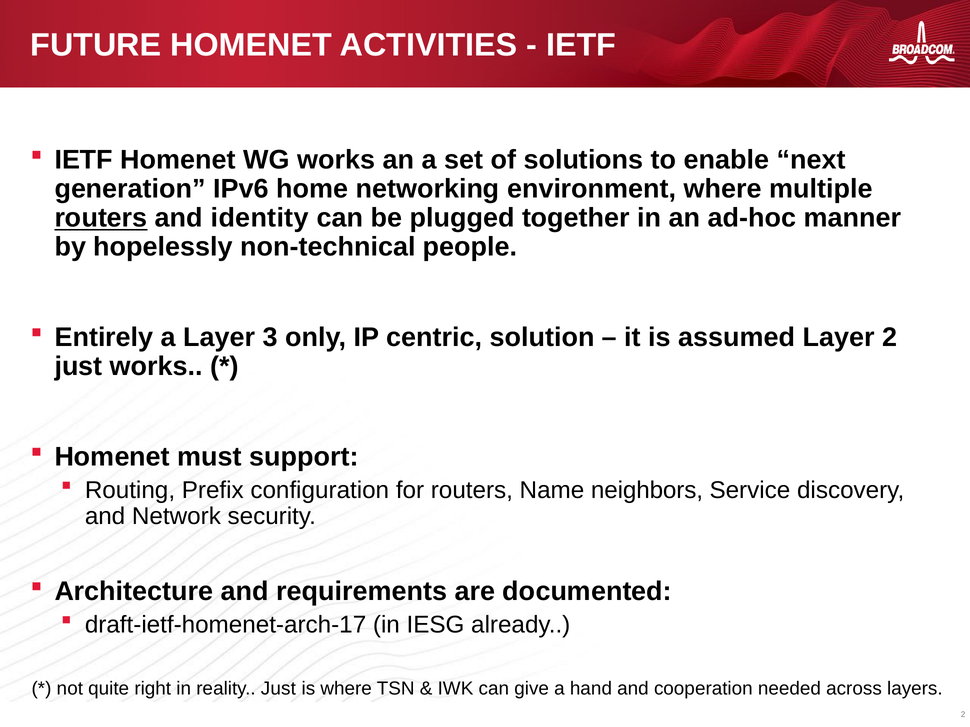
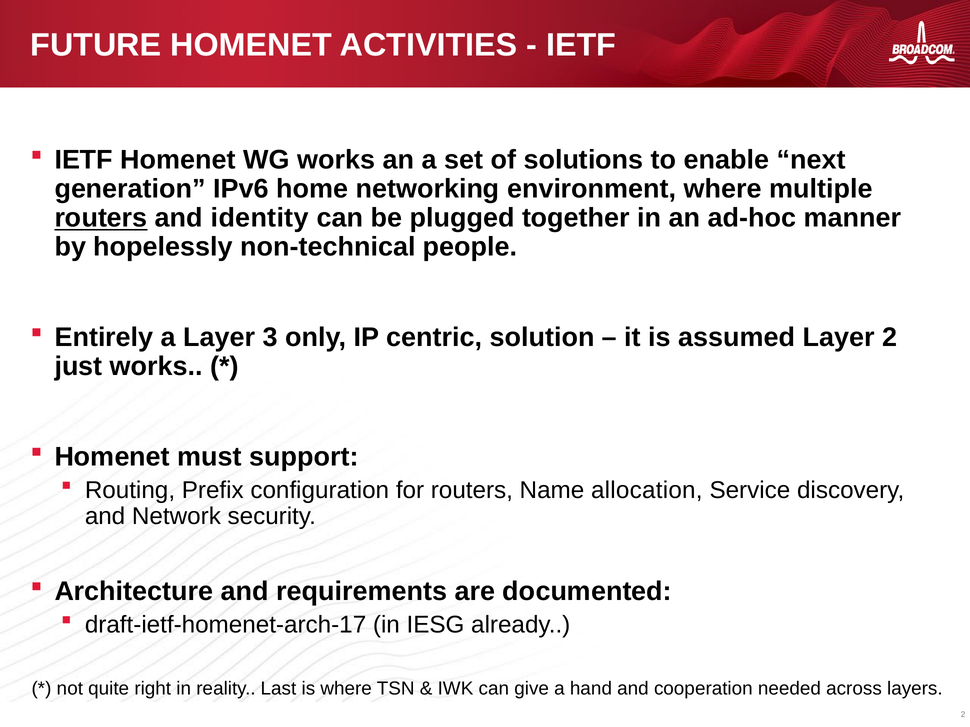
neighbors: neighbors -> allocation (647, 490)
reality Just: Just -> Last (278, 689)
